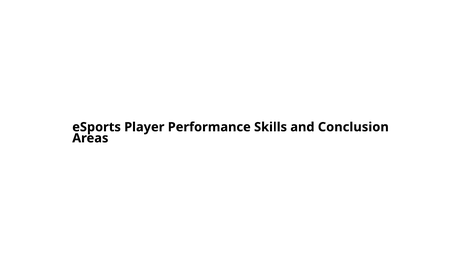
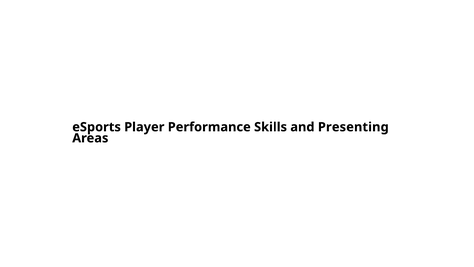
Conclusion: Conclusion -> Presenting (353, 127)
